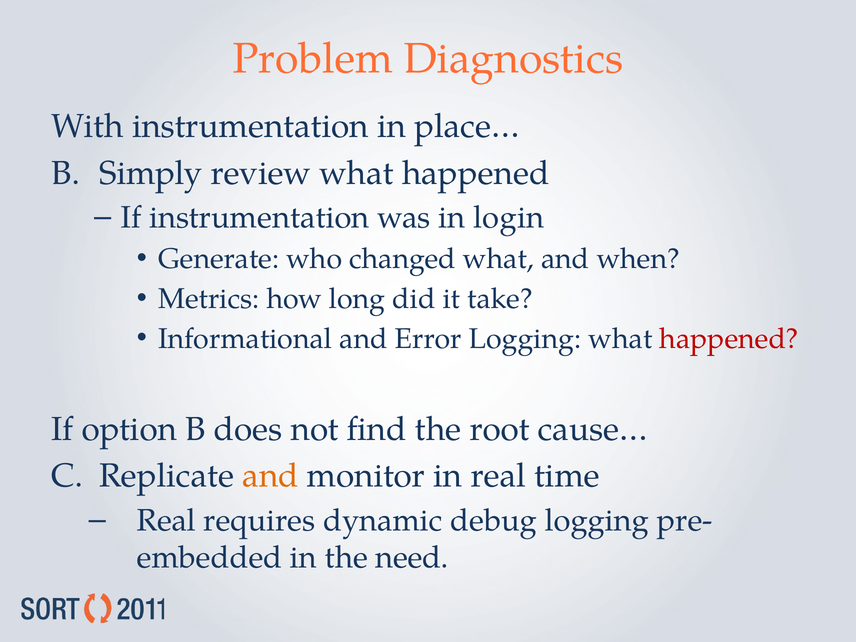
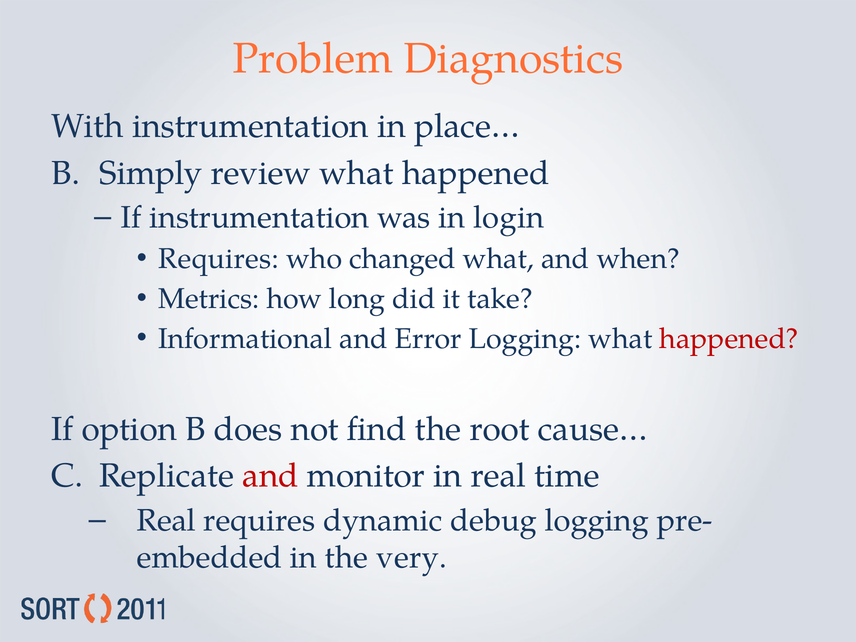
Generate: Generate -> Requires (219, 259)
and colour: orange -> red (271, 476)
need: need -> very (412, 558)
